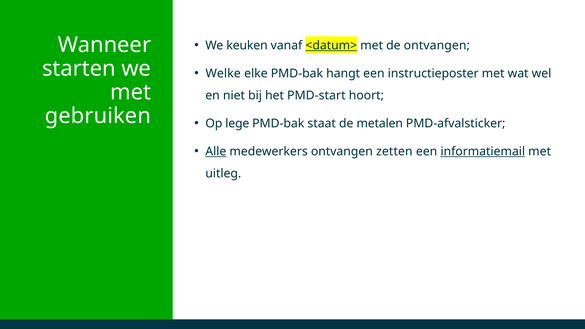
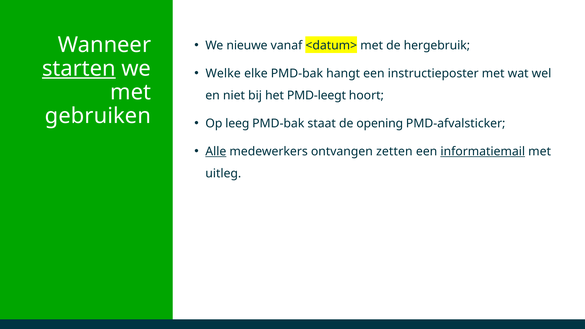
keuken: keuken -> nieuwe (247, 45)
<datum> underline: present -> none (331, 45)
de ontvangen: ontvangen -> hergebruik (437, 45)
starten underline: none -> present (79, 69)
PMD-start: PMD-start -> PMD-leegt (316, 95)
lege: lege -> leeg (237, 123)
metalen: metalen -> opening (380, 123)
